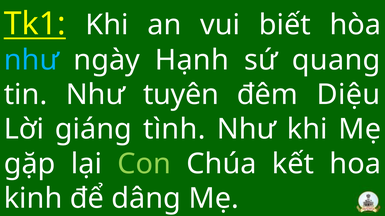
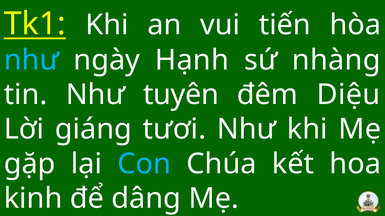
biết: biết -> tiến (285, 25)
quang: quang -> nhàng (336, 60)
tình: tình -> tươi (174, 130)
Con colour: light green -> light blue (144, 164)
